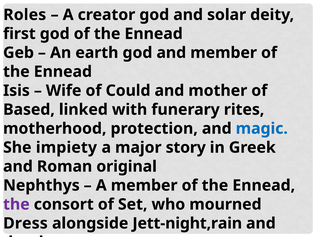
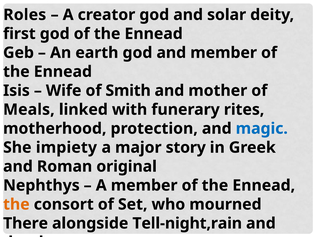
Could: Could -> Smith (128, 91)
Based: Based -> Meals (29, 110)
the colour: purple -> orange (16, 204)
Dress: Dress -> There (26, 223)
Jett-night,rain: Jett-night,rain -> Tell-night,rain (187, 223)
